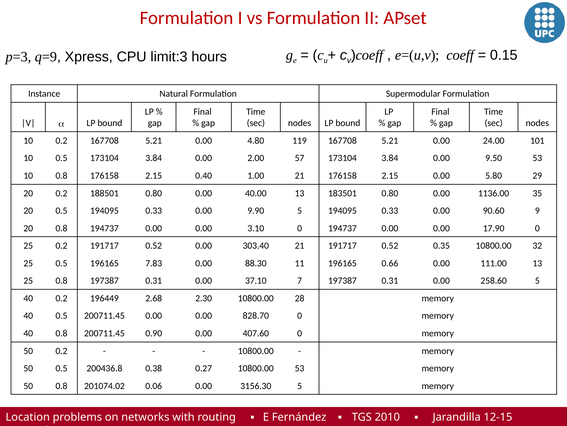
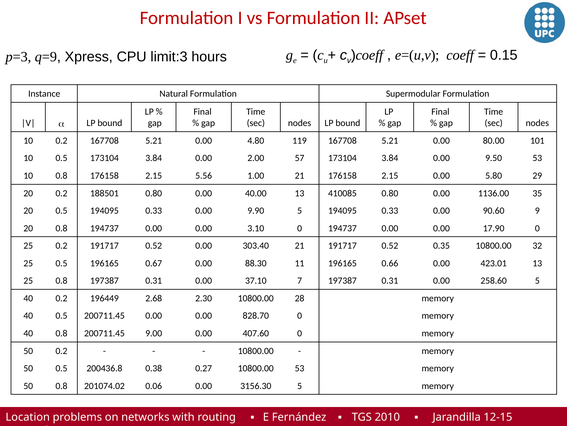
24.00: 24.00 -> 80.00 (494, 140)
0.40: 0.40 -> 5.56 (204, 175)
183501: 183501 -> 410085 (342, 193)
7.83: 7.83 -> 0.67 (154, 263)
111.00: 111.00 -> 423.01 (494, 263)
0.90: 0.90 -> 9.00 (154, 333)
